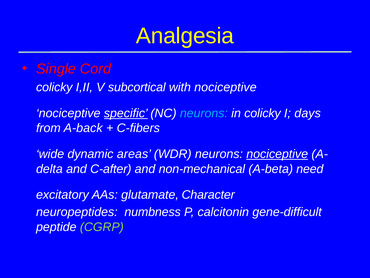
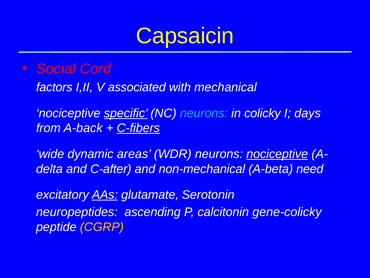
Analgesia: Analgesia -> Capsaicin (185, 36)
Single: Single -> Social (56, 69)
colicky: colicky -> factors (54, 87)
subcortical: subcortical -> associated (137, 87)
with nociceptive: nociceptive -> mechanical (225, 87)
C-fibers underline: none -> present (138, 128)
AAs underline: none -> present (105, 195)
Character: Character -> Serotonin (208, 195)
numbness: numbness -> ascending (153, 212)
gene-difficult: gene-difficult -> gene-colicky (287, 212)
CGRP colour: light green -> yellow (102, 227)
